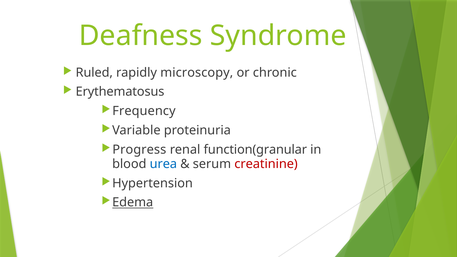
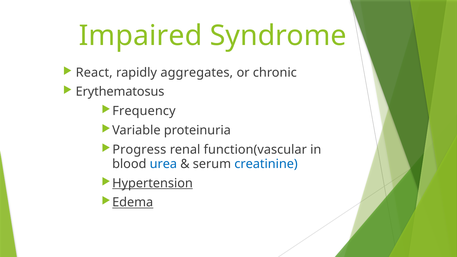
Deafness: Deafness -> Impaired (141, 36)
Ruled: Ruled -> React (94, 73)
microscopy: microscopy -> aggregates (197, 73)
function(granular: function(granular -> function(vascular (255, 150)
creatinine colour: red -> blue (266, 164)
Hypertension underline: none -> present (153, 183)
